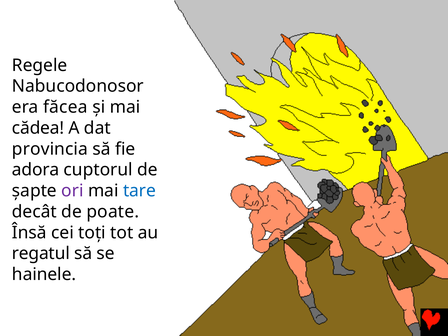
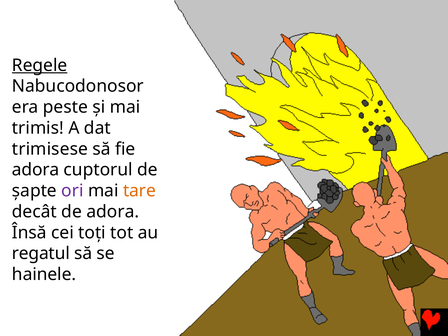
Regele underline: none -> present (40, 65)
făcea: făcea -> peste (65, 107)
cădea: cădea -> trimis (38, 128)
provincia: provincia -> trimisese (50, 149)
tare colour: blue -> orange (139, 191)
de poate: poate -> adora (113, 212)
